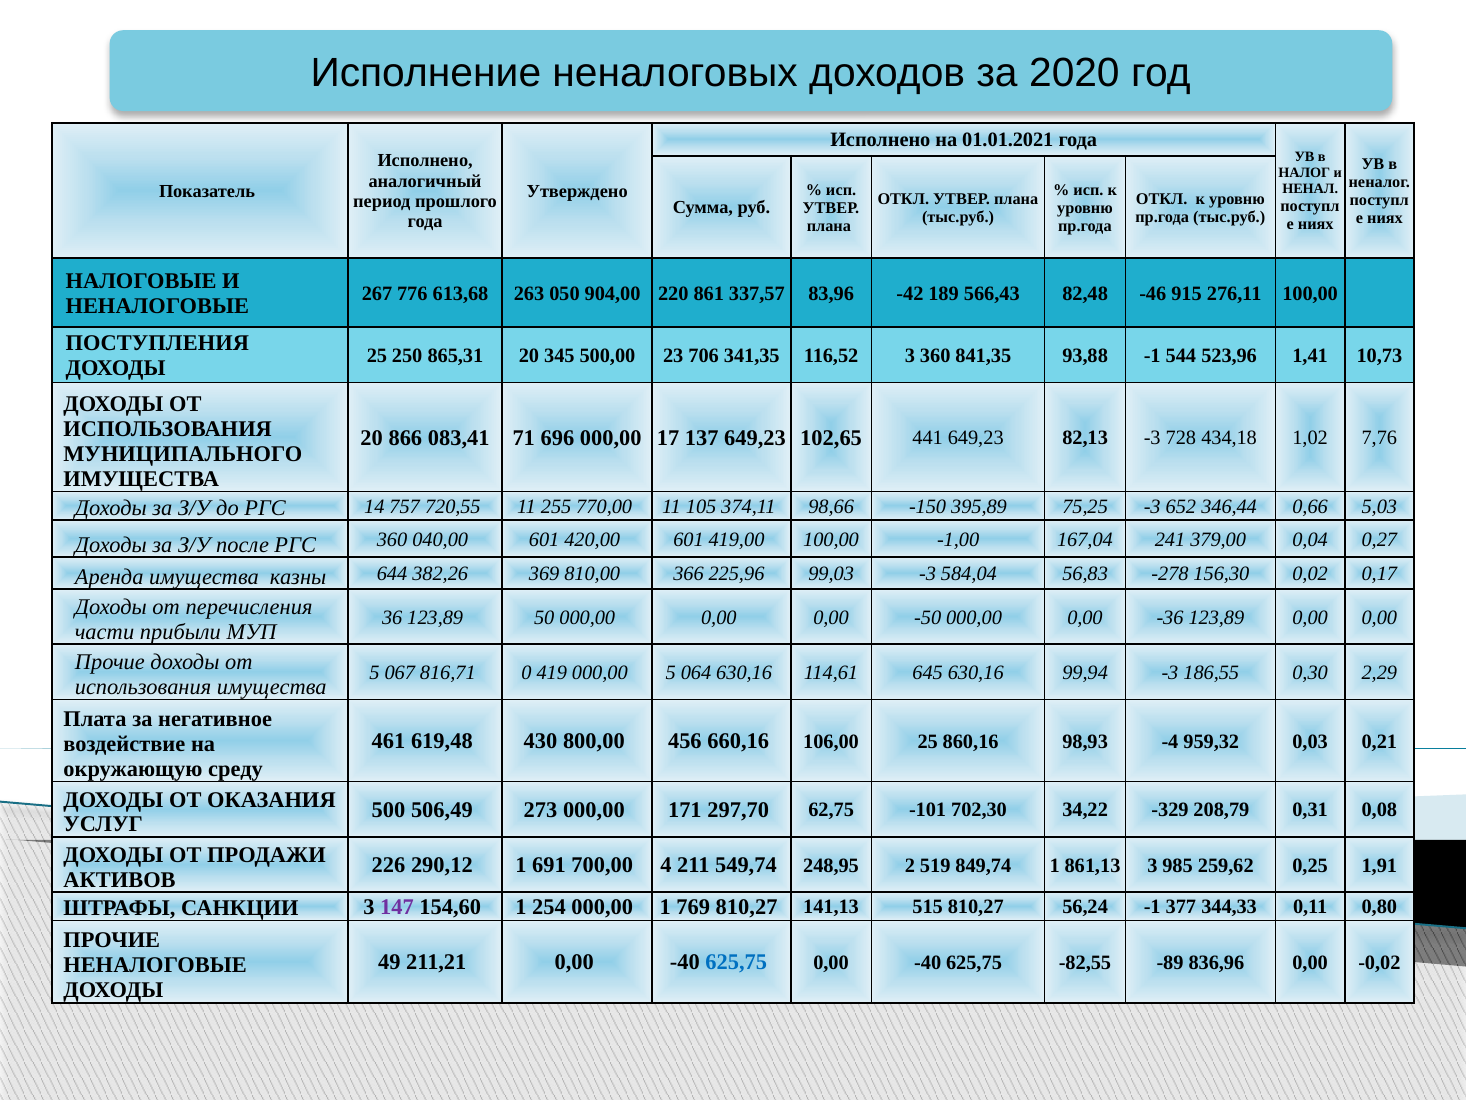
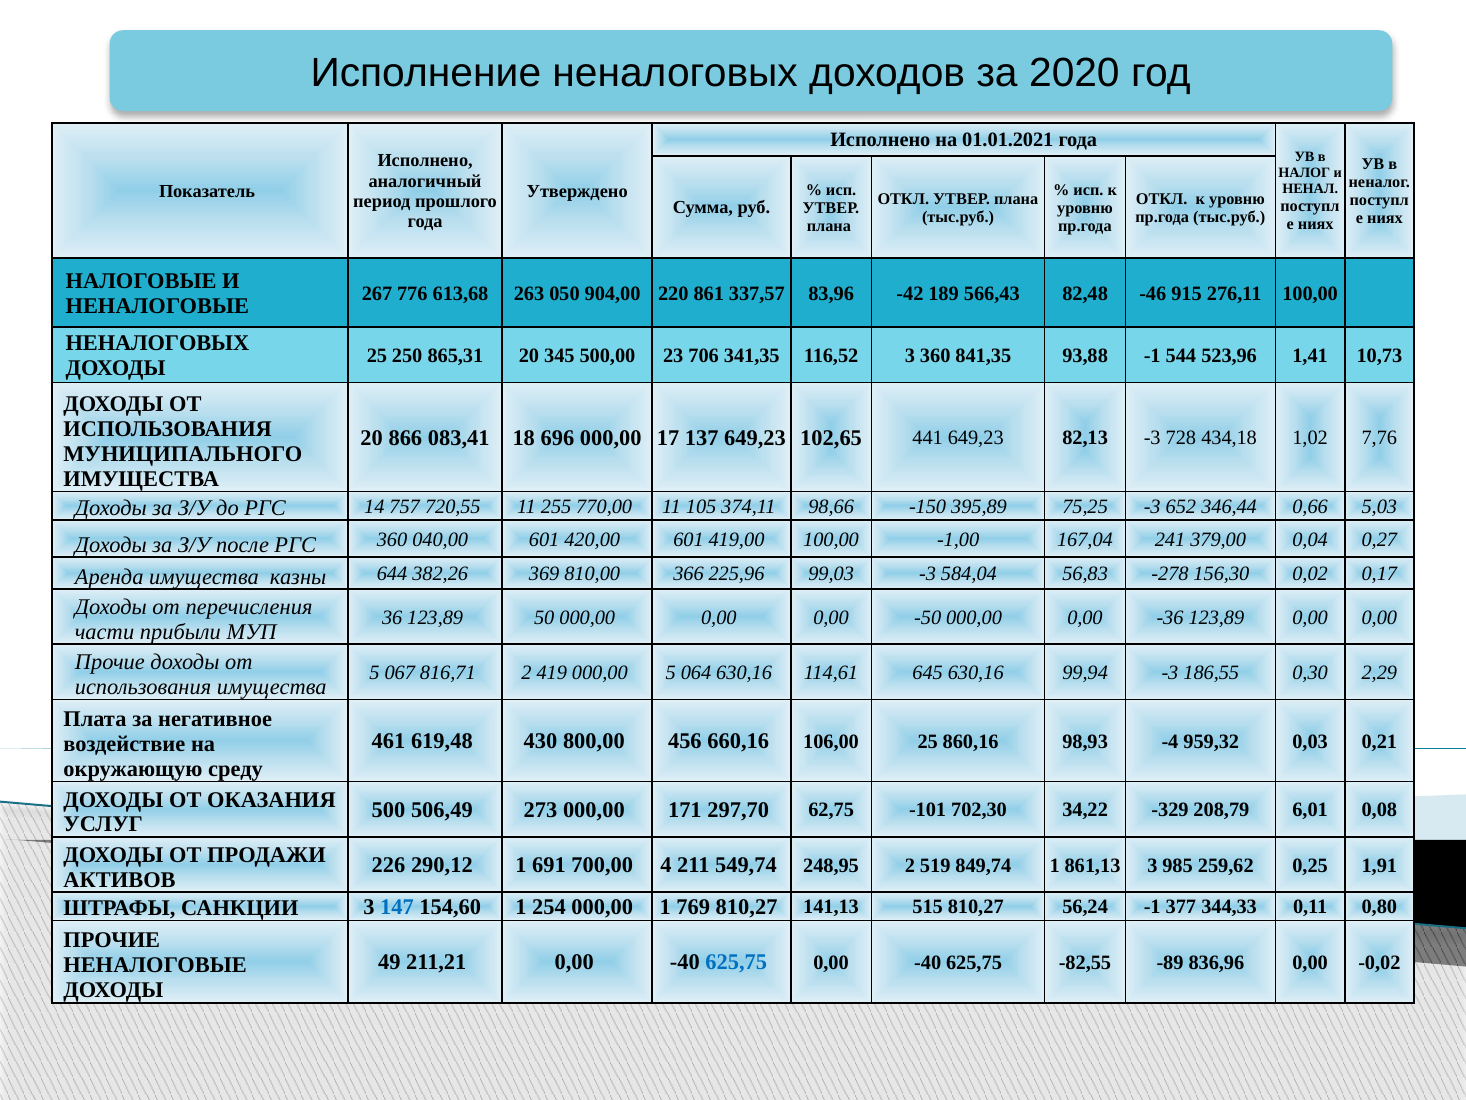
ПОСТУПЛЕНИЯ: ПОСТУПЛЕНИЯ -> НЕНАЛОГОВЫХ (157, 343)
71: 71 -> 18 (524, 438)
816,71 0: 0 -> 2 (527, 672)
0,31: 0,31 -> 6,01 (1310, 810)
147 colour: purple -> blue (397, 907)
